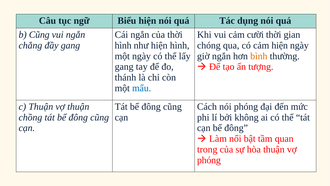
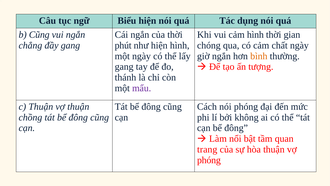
cảm cười: cười -> hình (255, 35)
hình: hình -> phút (123, 45)
cảm hiện: hiện -> chất (280, 45)
mẩu colour: blue -> purple (142, 88)
trong: trong -> trang (207, 149)
